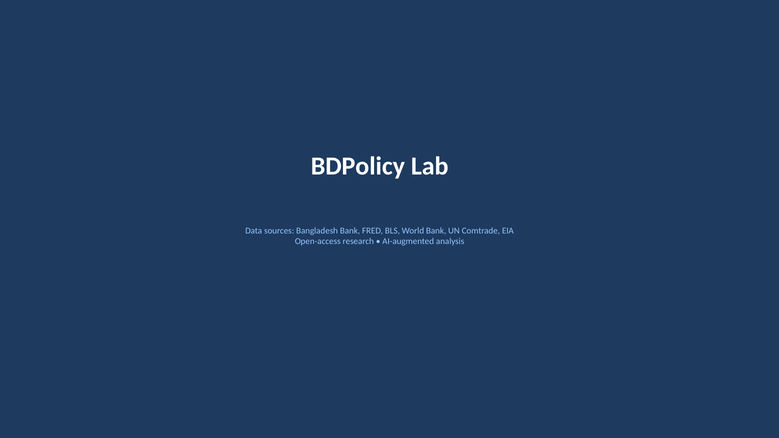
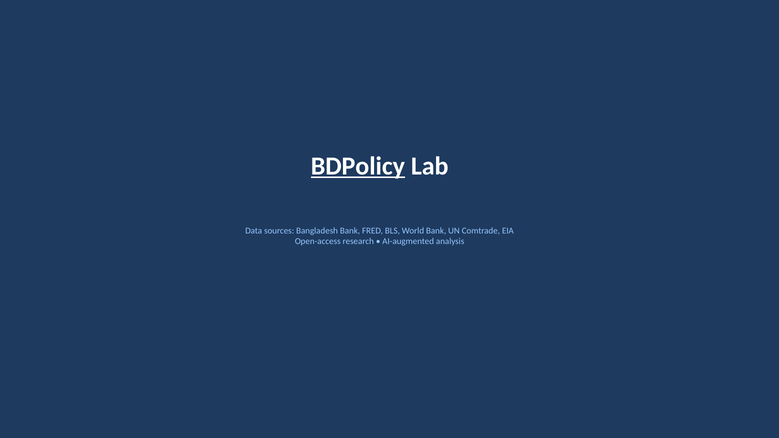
BDPolicy underline: none -> present (358, 166)
